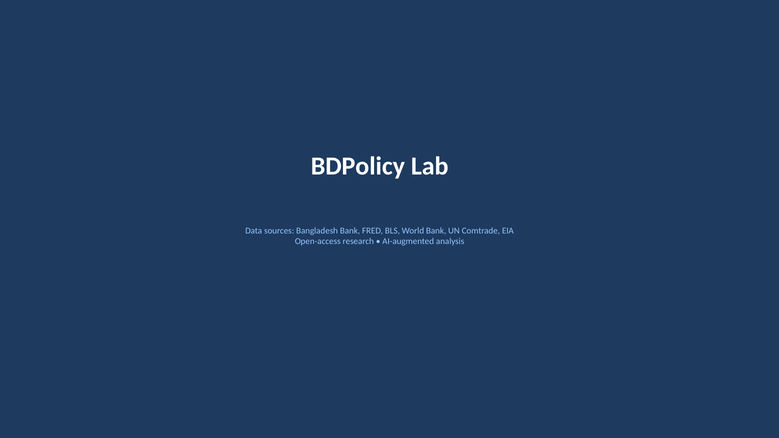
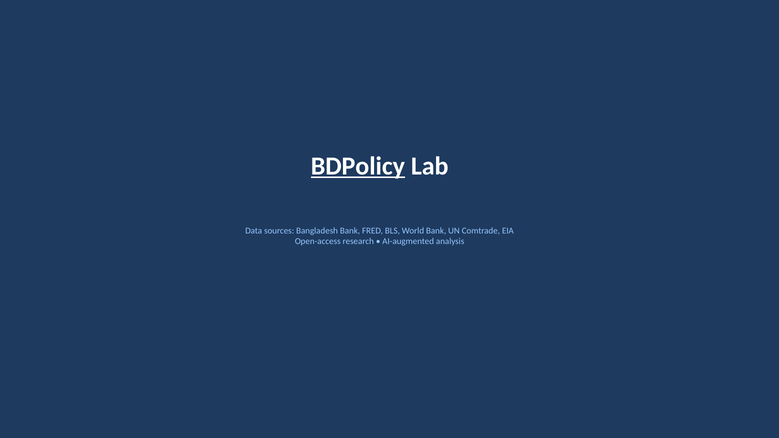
BDPolicy underline: none -> present (358, 166)
